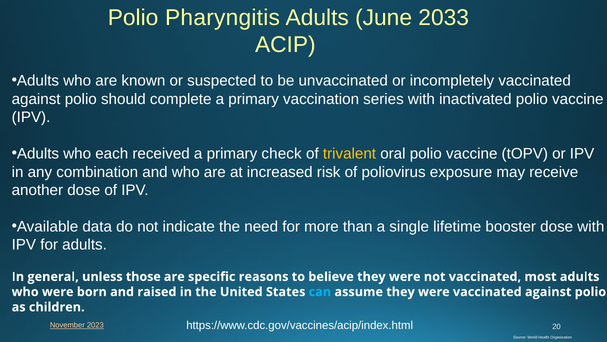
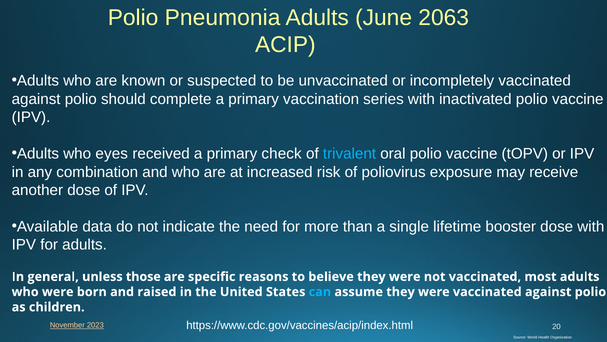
Pharyngitis: Pharyngitis -> Pneumonia (223, 17)
2033: 2033 -> 2063 (444, 17)
each: each -> eyes (112, 154)
trivalent colour: yellow -> light blue (349, 154)
